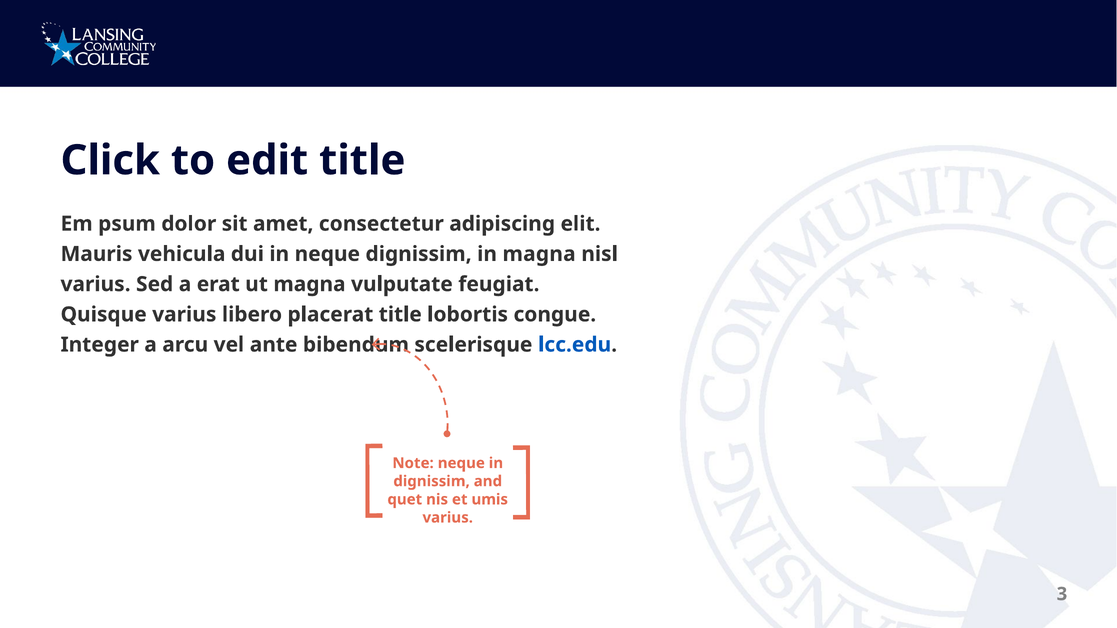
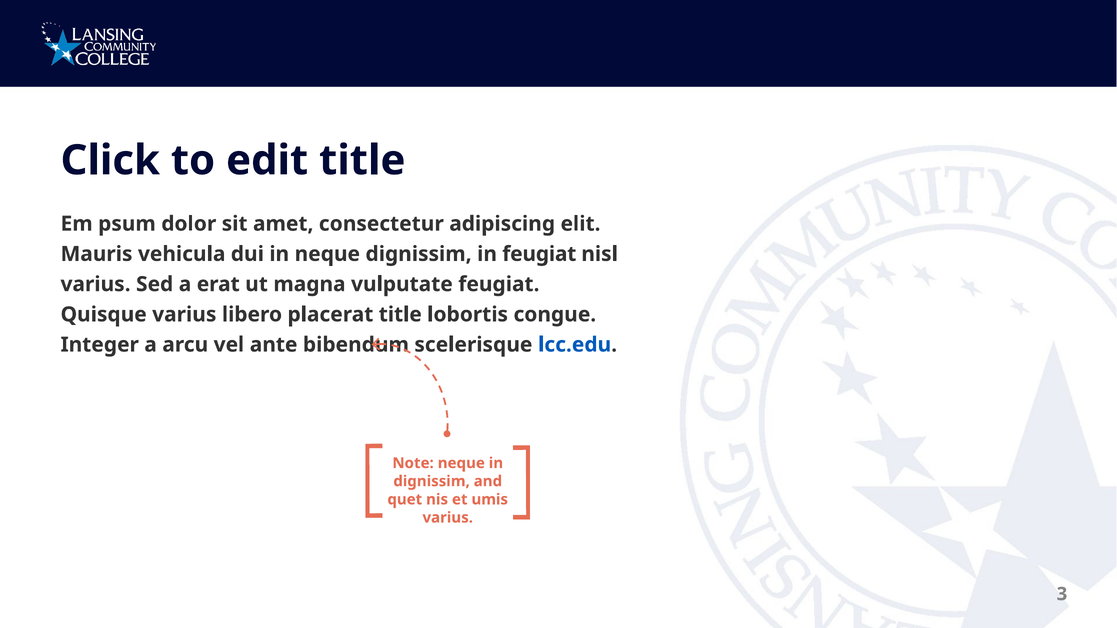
in magna: magna -> feugiat (539, 254)
